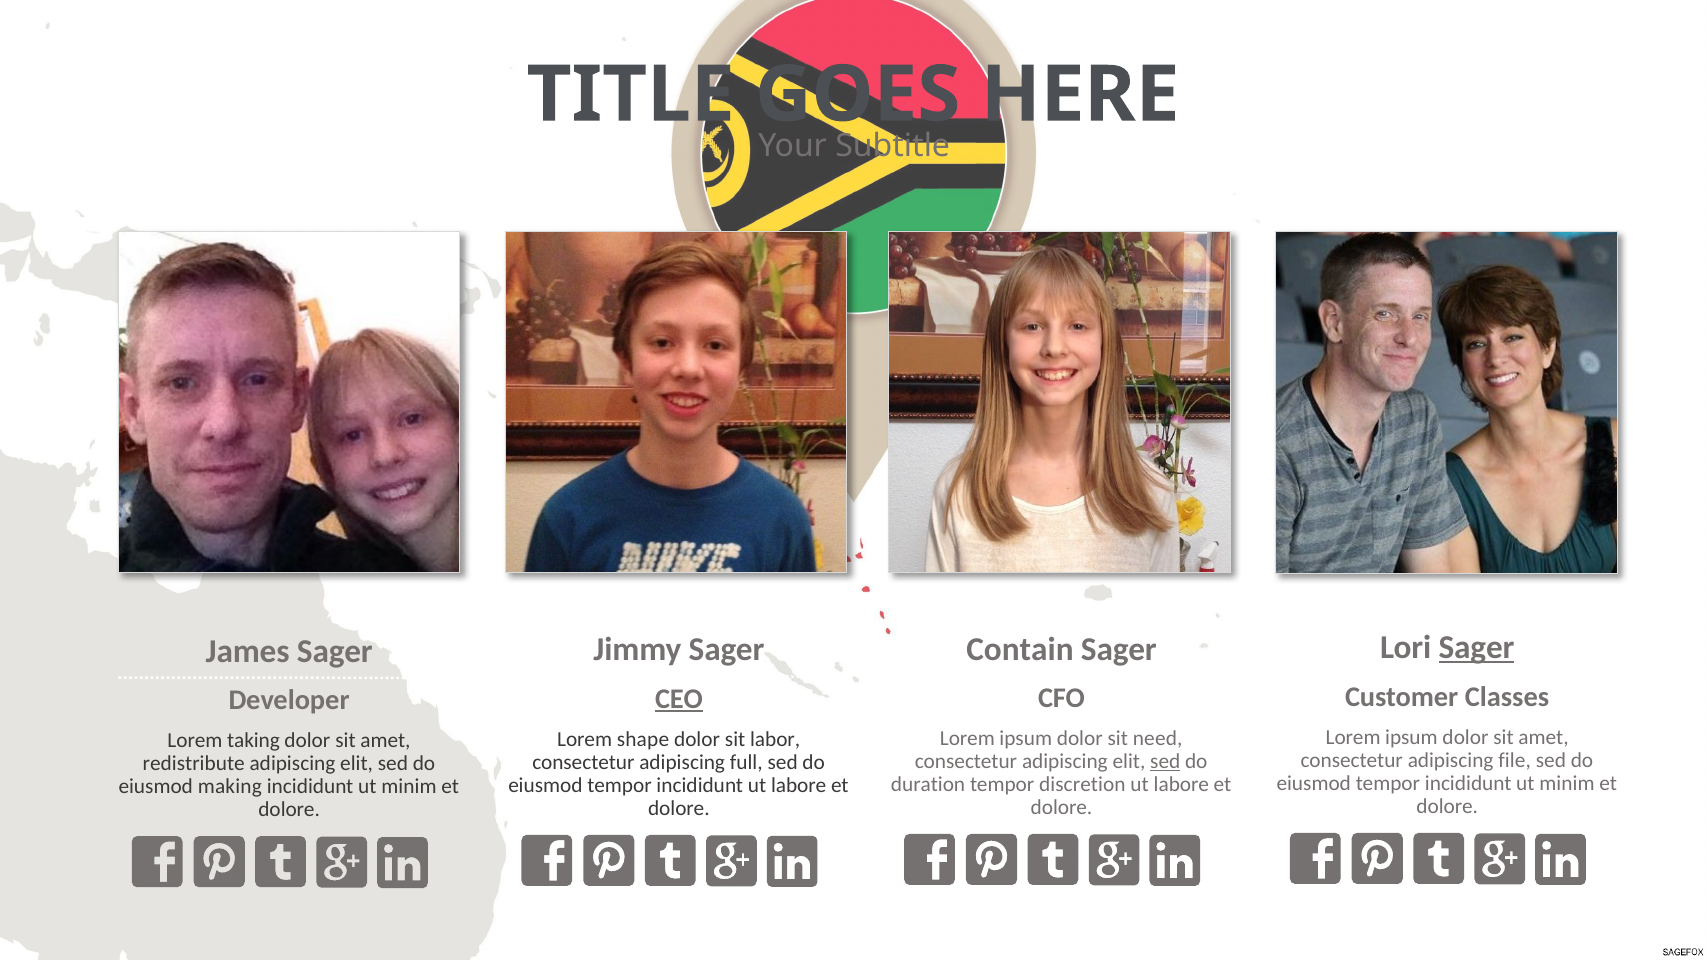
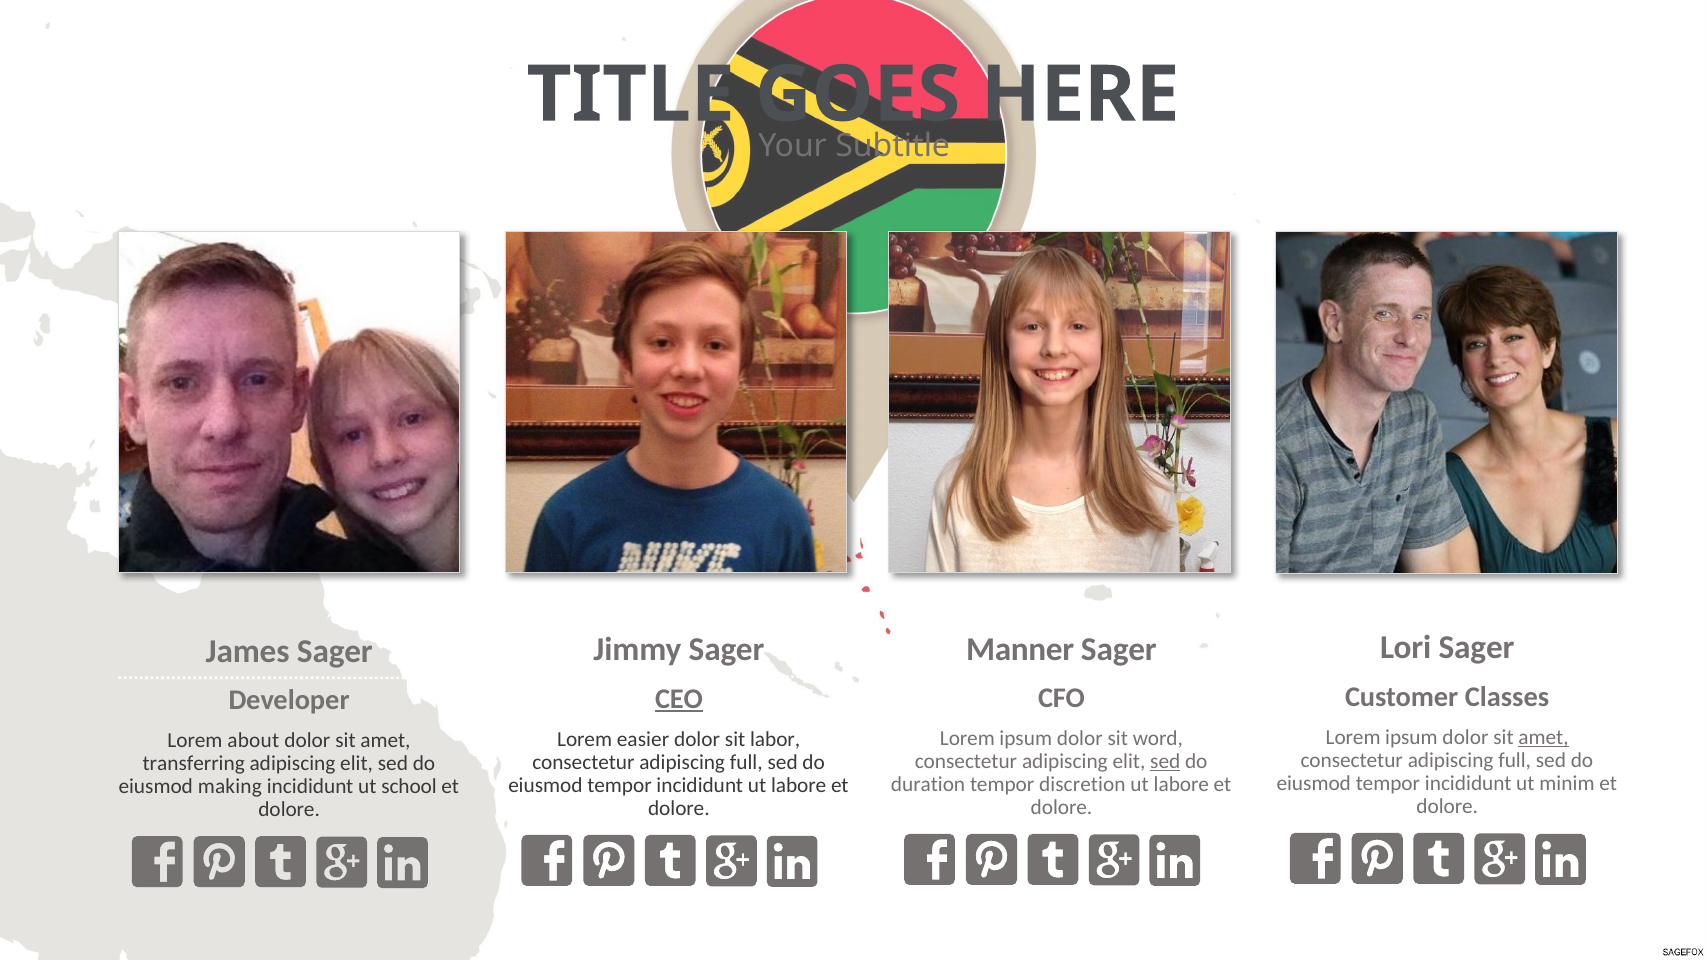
Sager underline: present -> none (1477, 648)
Contain: Contain -> Manner (1020, 649)
amet underline: none -> present (1544, 737)
need: need -> word (1158, 738)
shape: shape -> easier (643, 739)
taking: taking -> about (253, 741)
file: file -> full (1515, 760)
redistribute: redistribute -> transferring (194, 764)
minim: minim -> school (409, 787)
